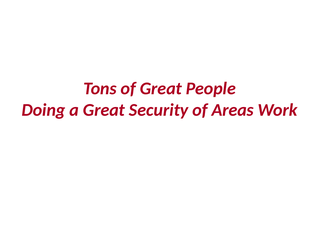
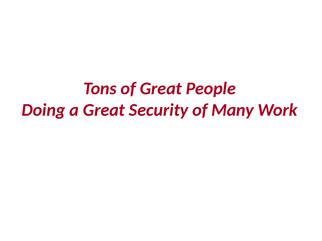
Areas: Areas -> Many (233, 110)
